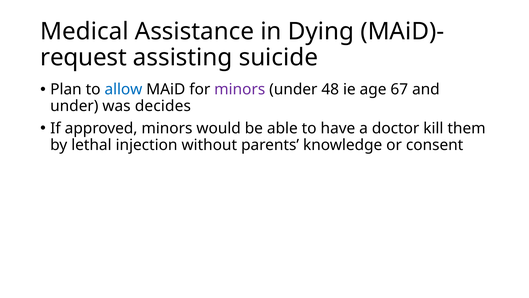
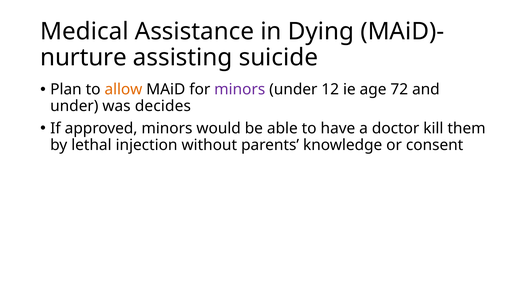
request: request -> nurture (84, 58)
allow colour: blue -> orange (123, 89)
48: 48 -> 12 (330, 89)
67: 67 -> 72 (399, 89)
